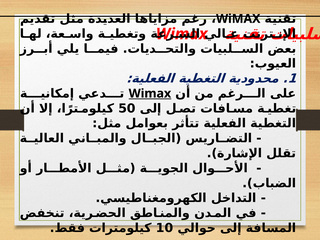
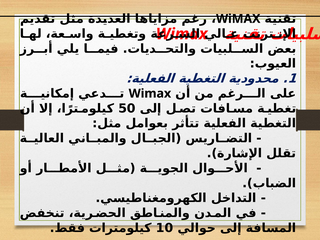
Wimax underline: present -> none (150, 93)
